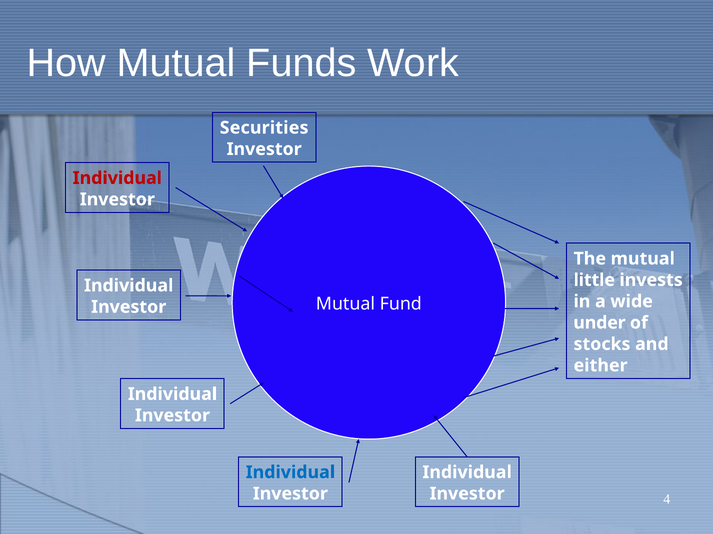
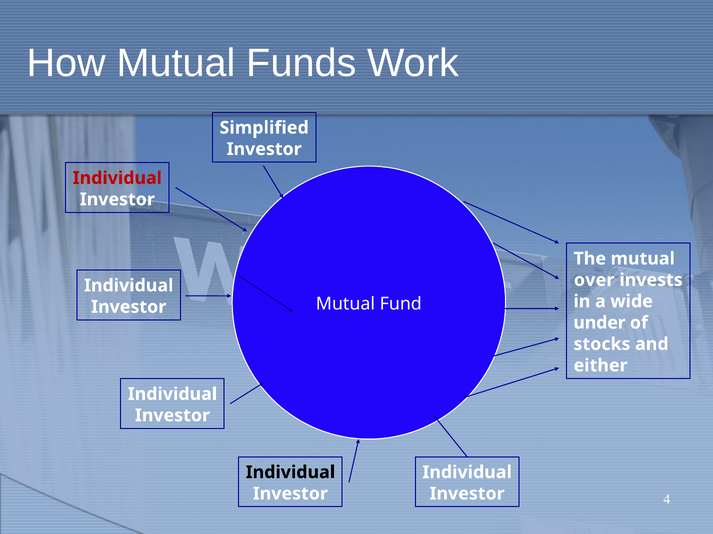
Securities: Securities -> Simplified (264, 128)
little: little -> over (594, 280)
Individual colour: blue -> black (290, 473)
